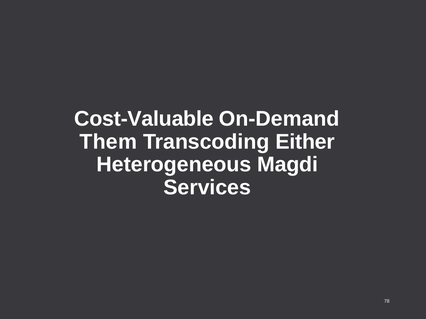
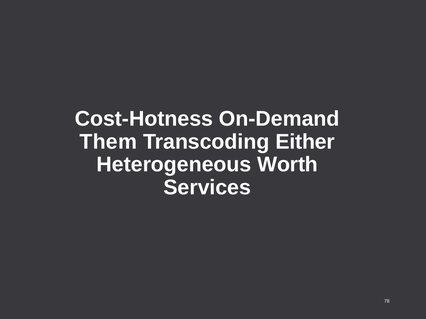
Cost-Valuable: Cost-Valuable -> Cost-Hotness (144, 119)
Magdi: Magdi -> Worth (288, 165)
